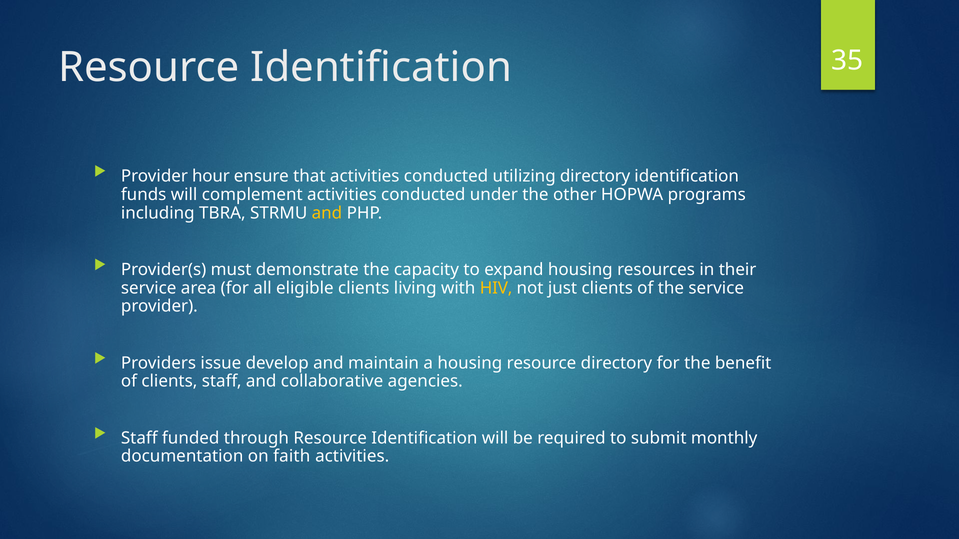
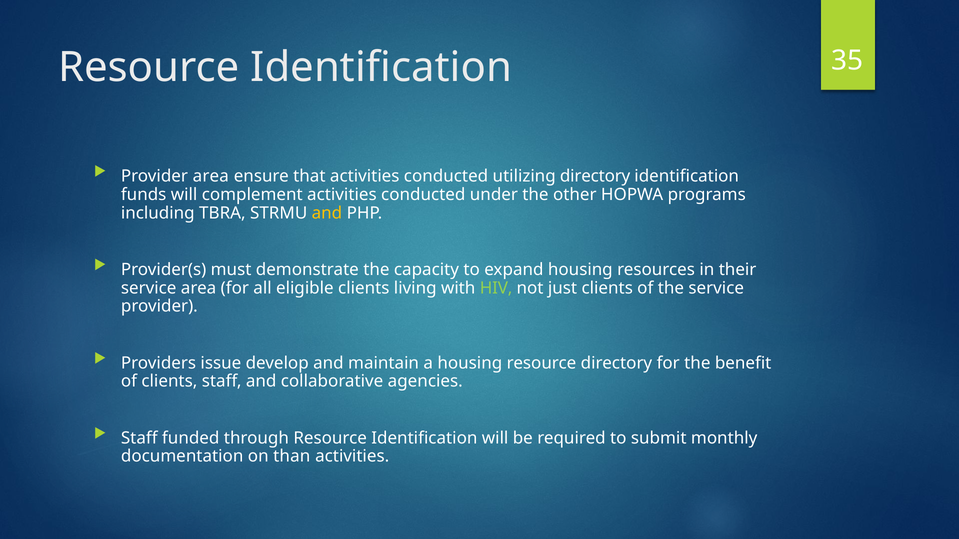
Provider hour: hour -> area (211, 176)
HIV colour: yellow -> light green (496, 288)
faith: faith -> than (292, 457)
